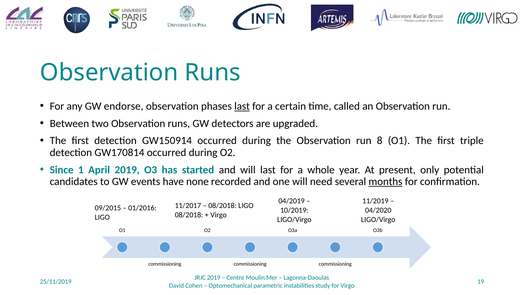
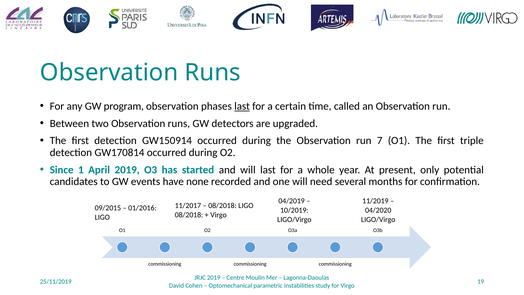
endorse: endorse -> program (124, 106)
8: 8 -> 7 (380, 141)
months underline: present -> none (385, 181)
